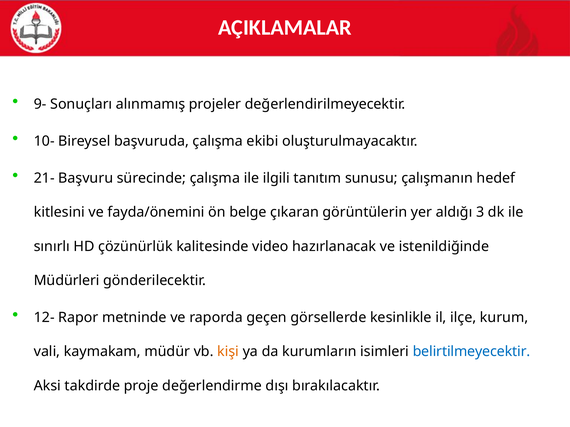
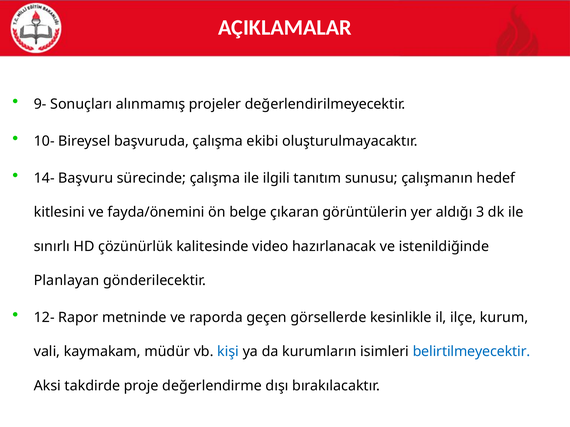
21-: 21- -> 14- (44, 178)
Müdürleri: Müdürleri -> Planlayan (67, 281)
kişi colour: orange -> blue (228, 352)
